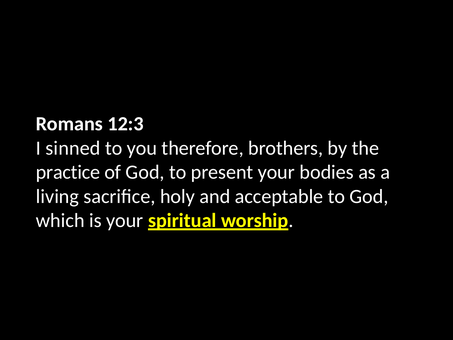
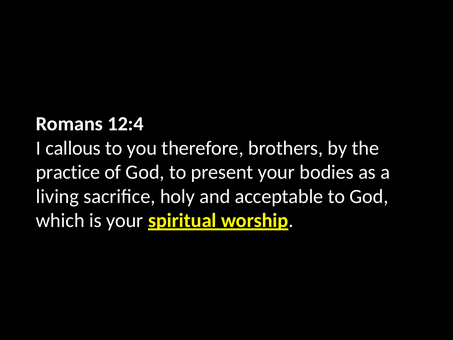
12:3: 12:3 -> 12:4 (126, 124)
sinned: sinned -> callous (73, 148)
